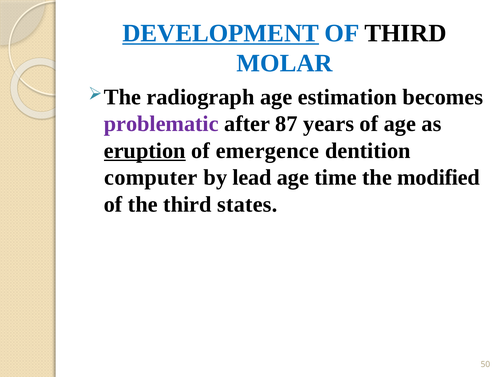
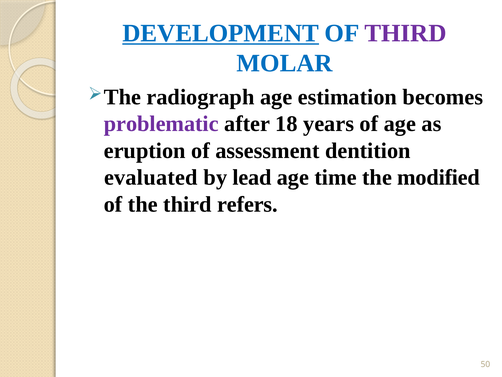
THIRD colour: black -> purple (405, 33)
87: 87 -> 18 (286, 124)
eruption underline: present -> none (145, 151)
emergence: emergence -> assessment (267, 151)
computer: computer -> evaluated (151, 177)
states: states -> refers (248, 204)
